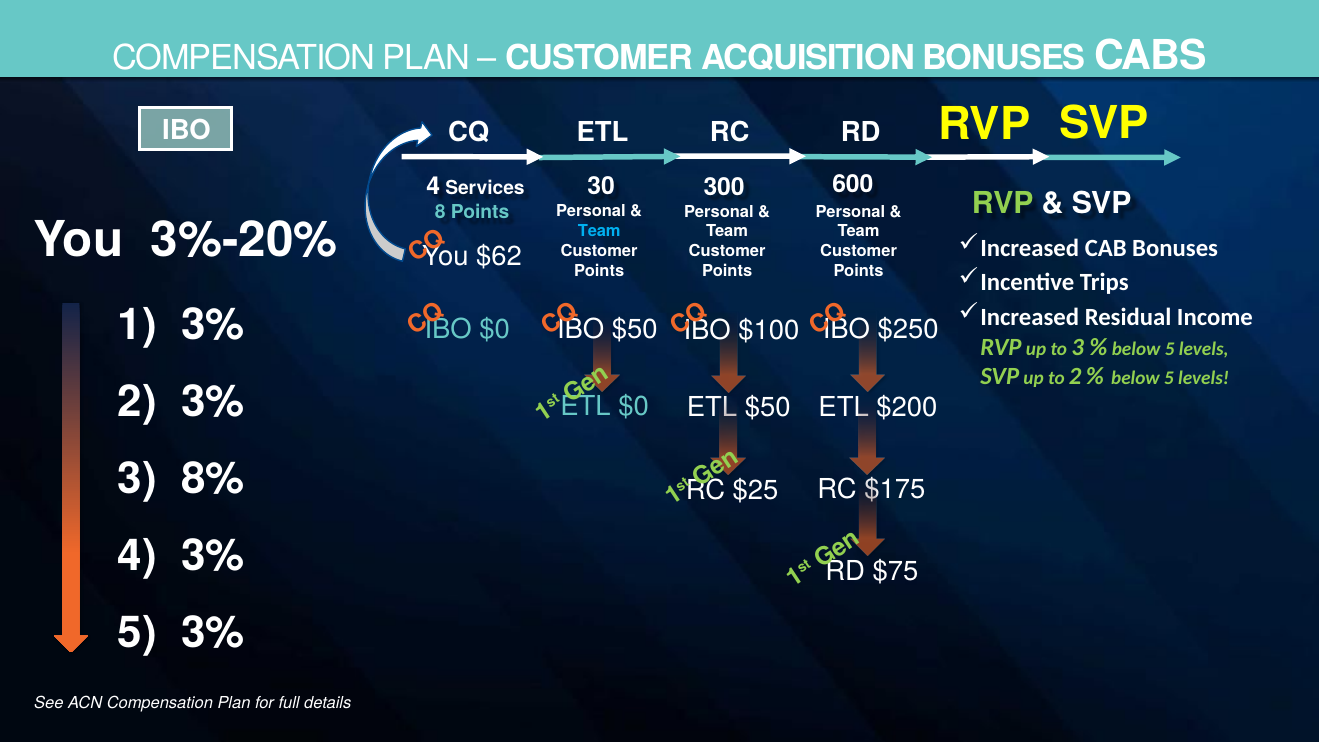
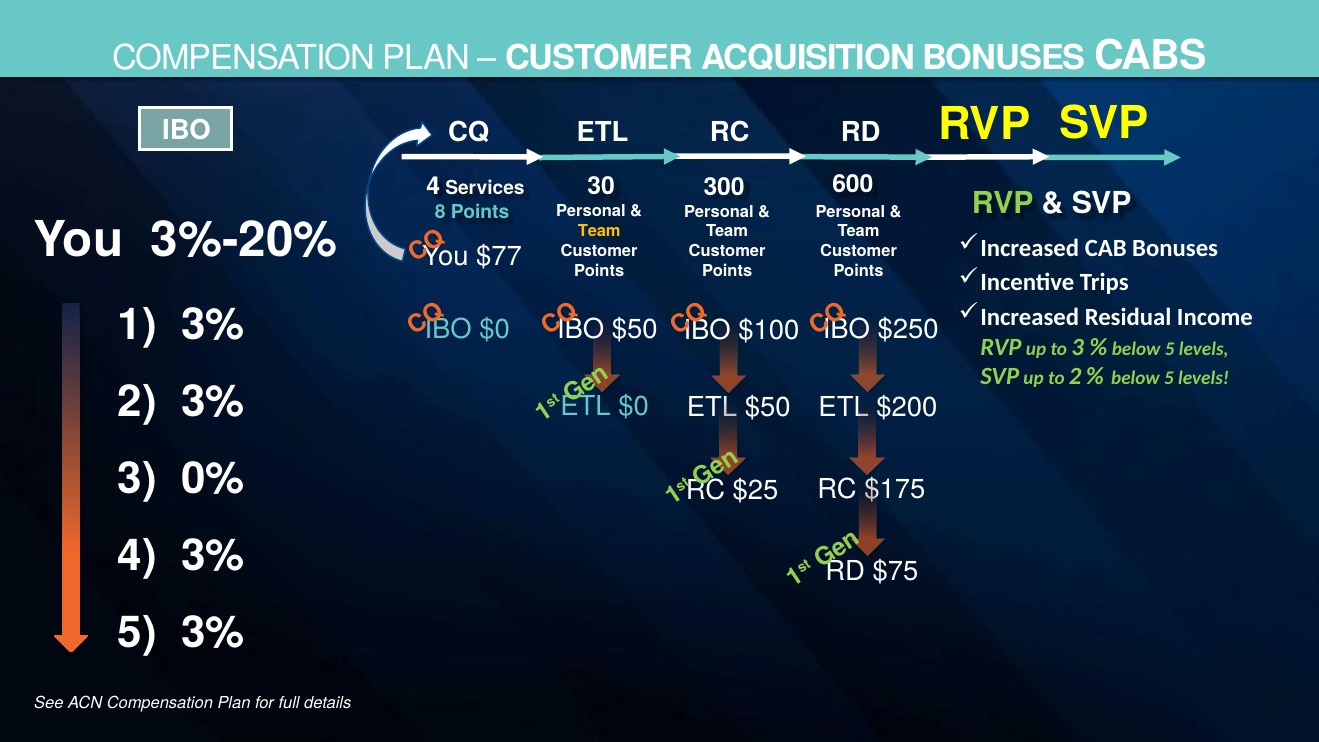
Team colour: light blue -> yellow (599, 231)
$62: $62 -> $77 (499, 257)
8%: 8% -> 0% (213, 479)
